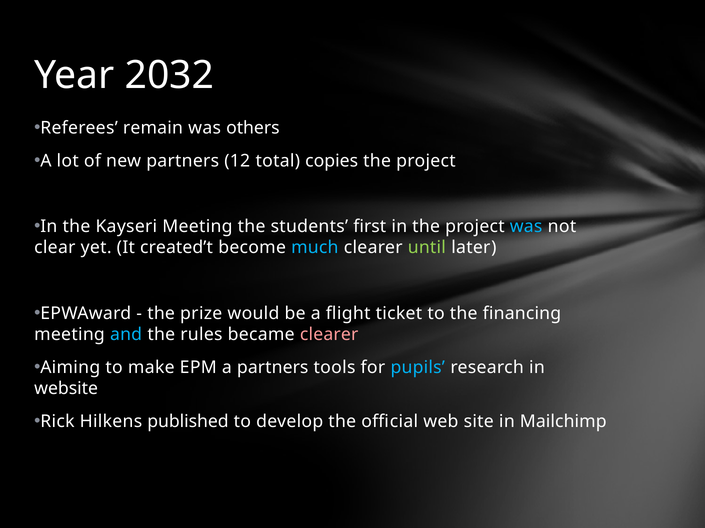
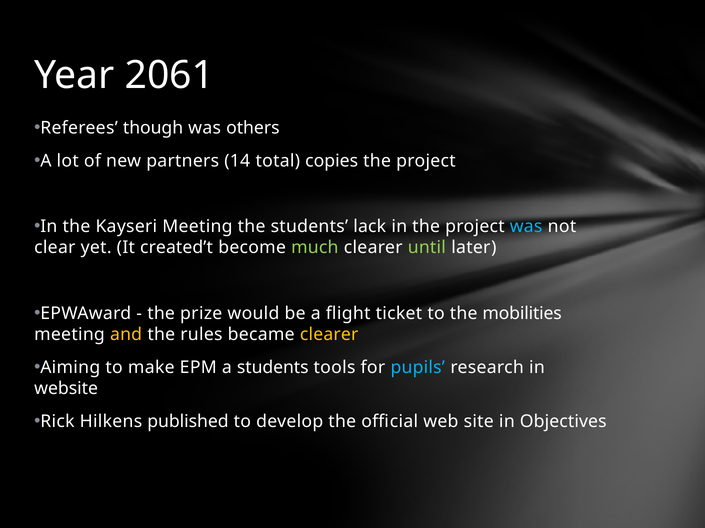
2032: 2032 -> 2061 (169, 76)
remain: remain -> though (153, 128)
12: 12 -> 14 (237, 161)
first: first -> lack (370, 227)
much colour: light blue -> light green (315, 248)
financing: financing -> mobilities (522, 314)
and colour: light blue -> yellow (126, 335)
clearer colour: pink -> yellow (329, 335)
a partners: partners -> students (273, 368)
Mailchimp: Mailchimp -> Objectives (563, 422)
